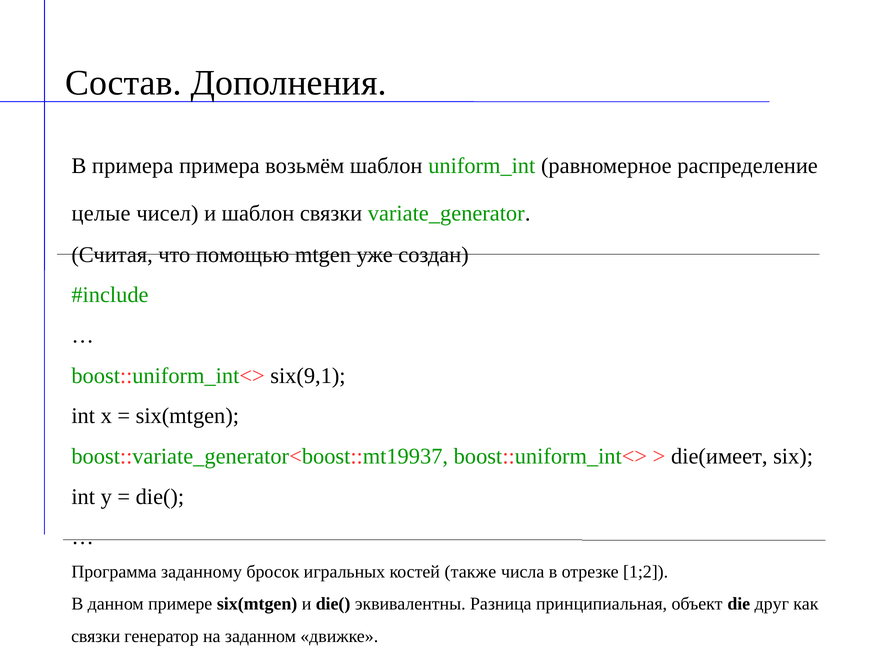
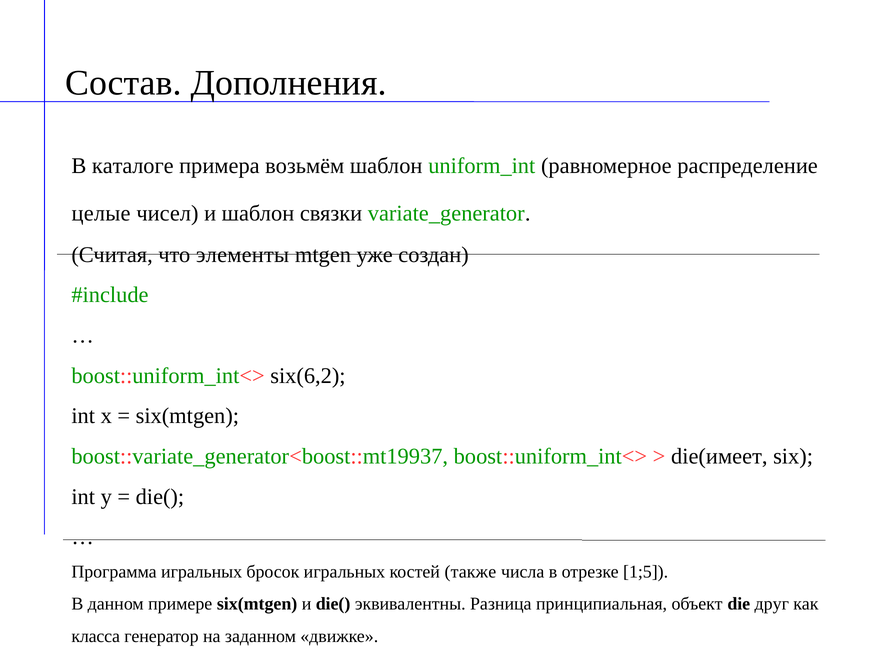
В примера: примера -> каталоге (133, 166)
помощью: помощью -> элементы (243, 255)
six(9,1: six(9,1 -> six(6,2 (308, 375)
Программа заданному: заданному -> игральных (202, 571)
1;2: 1;2 -> 1;5 (646, 571)
связки: связки -> класса (96, 636)
